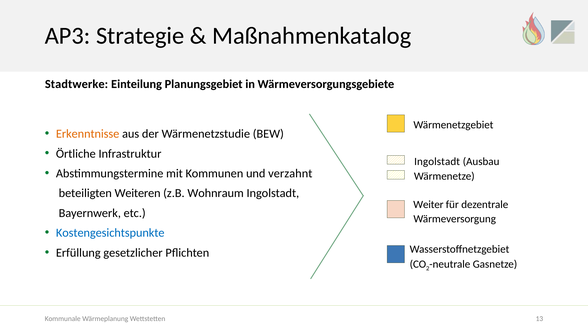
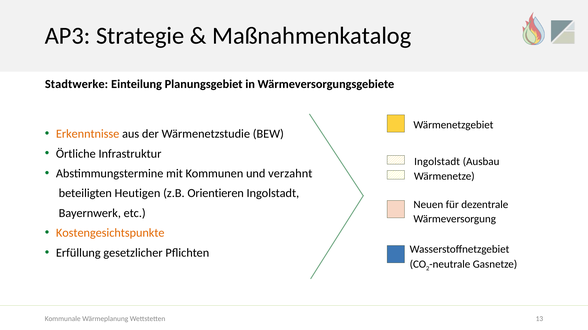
Weiteren: Weiteren -> Heutigen (137, 194)
Wohnraum: Wohnraum -> Orientieren (216, 194)
Weiter: Weiter -> Neuen (428, 205)
Kostengesichtspunkte colour: blue -> orange (110, 233)
